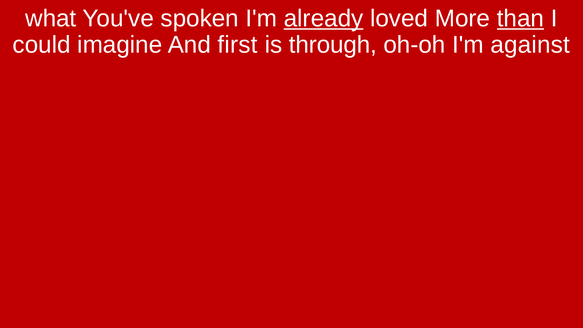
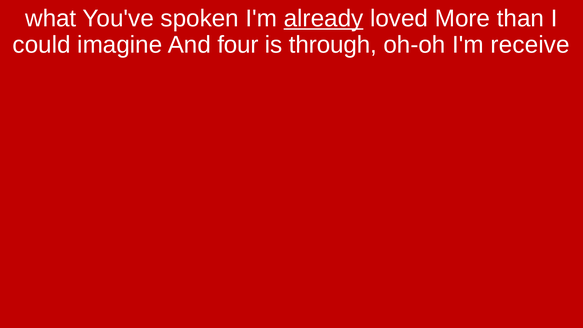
than underline: present -> none (520, 19)
first: first -> four (238, 45)
against: against -> receive (530, 45)
